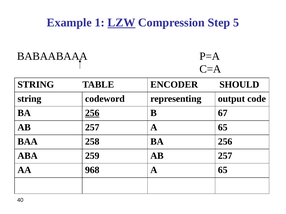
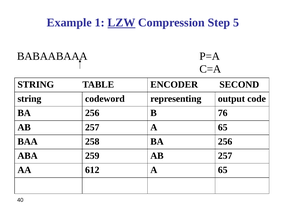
SHOULD: SHOULD -> SECOND (239, 85)
256 underline: present -> none (92, 113)
67: 67 -> 76 (223, 113)
968: 968 -> 612 (92, 170)
